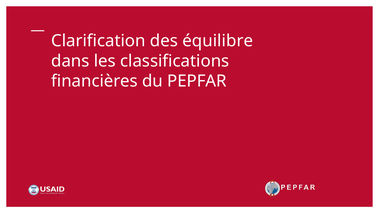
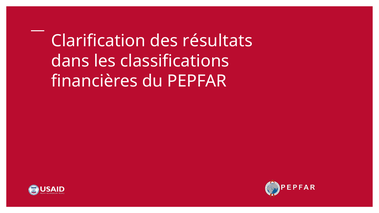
équilibre: équilibre -> résultats (218, 41)
